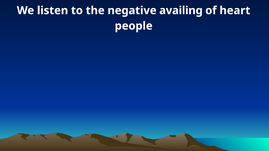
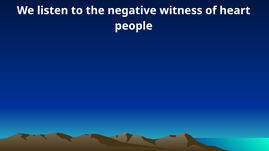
availing: availing -> witness (181, 11)
